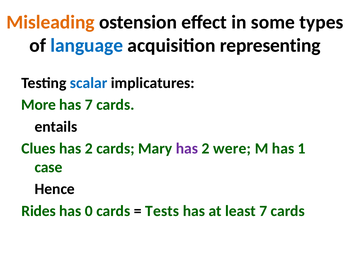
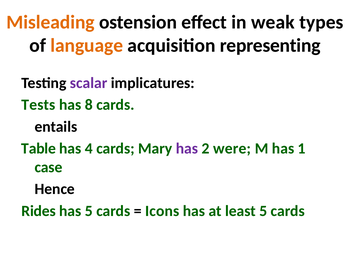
some: some -> weak (273, 22)
language colour: blue -> orange (87, 45)
scalar colour: blue -> purple (89, 83)
More: More -> Tests (38, 105)
has 7: 7 -> 8 (89, 105)
Clues: Clues -> Table (39, 148)
2: 2 -> 4 (89, 148)
has 0: 0 -> 5 (89, 210)
Tests: Tests -> Icons (162, 210)
least 7: 7 -> 5 (263, 210)
